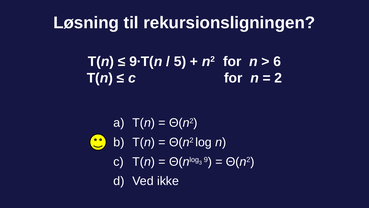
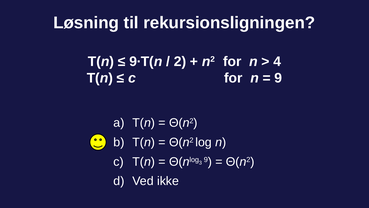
5: 5 -> 2 (180, 61)
6: 6 -> 4 (277, 61)
2: 2 -> 9 (278, 78)
